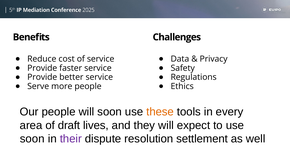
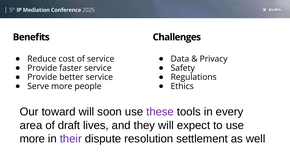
Our people: people -> toward (59, 112)
these colour: orange -> purple (160, 112)
soon: soon -> more (32, 139)
